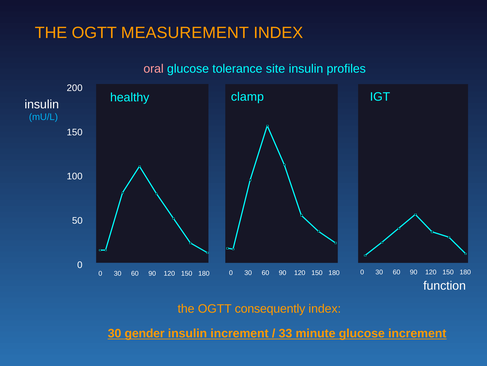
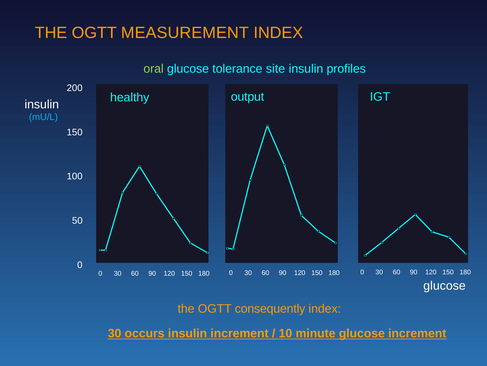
oral colour: pink -> light green (154, 69)
clamp: clamp -> output (248, 97)
function: function -> glucose (445, 285)
gender: gender -> occurs (145, 333)
33: 33 -> 10 (285, 333)
